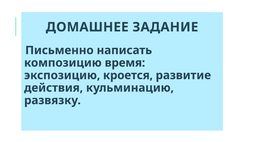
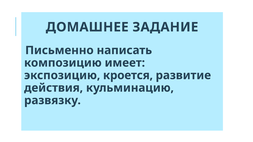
время: время -> имеет (125, 63)
